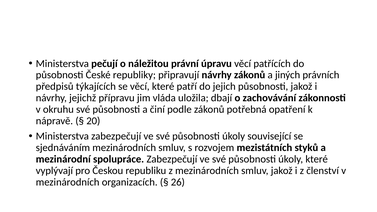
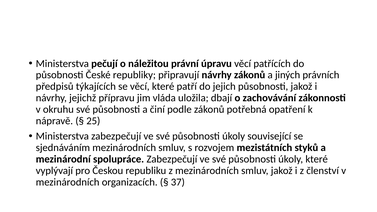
20: 20 -> 25 (93, 121)
26: 26 -> 37 (178, 182)
